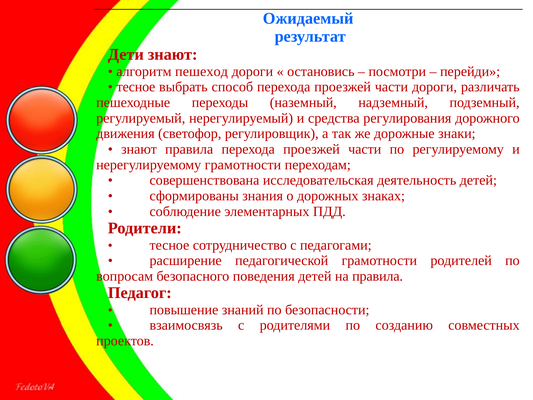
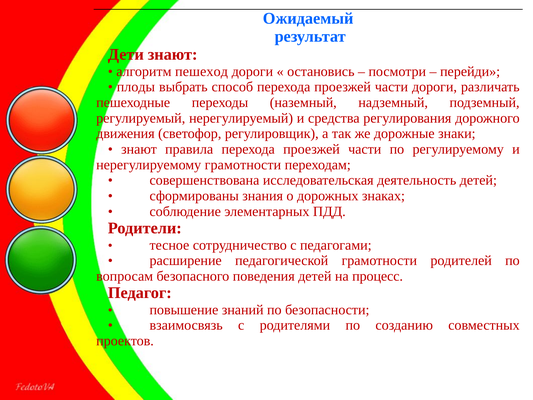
тесное: тесное -> плоды (136, 87)
на правила: правила -> процесс (378, 276)
